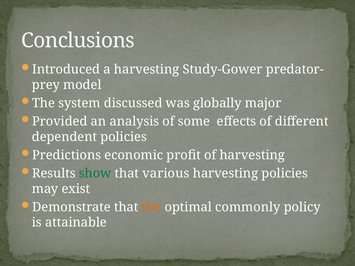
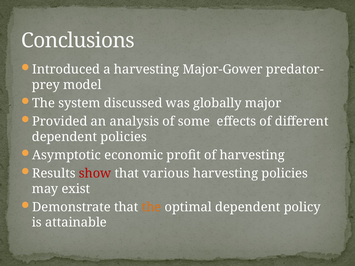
Study-Gower: Study-Gower -> Major-Gower (223, 69)
Predictions: Predictions -> Asymptotic (67, 155)
show colour: green -> red (95, 174)
optimal commonly: commonly -> dependent (248, 207)
